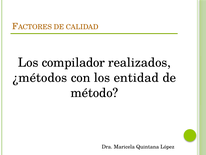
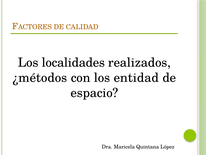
compilador: compilador -> localidades (73, 62)
método: método -> espacio (94, 93)
